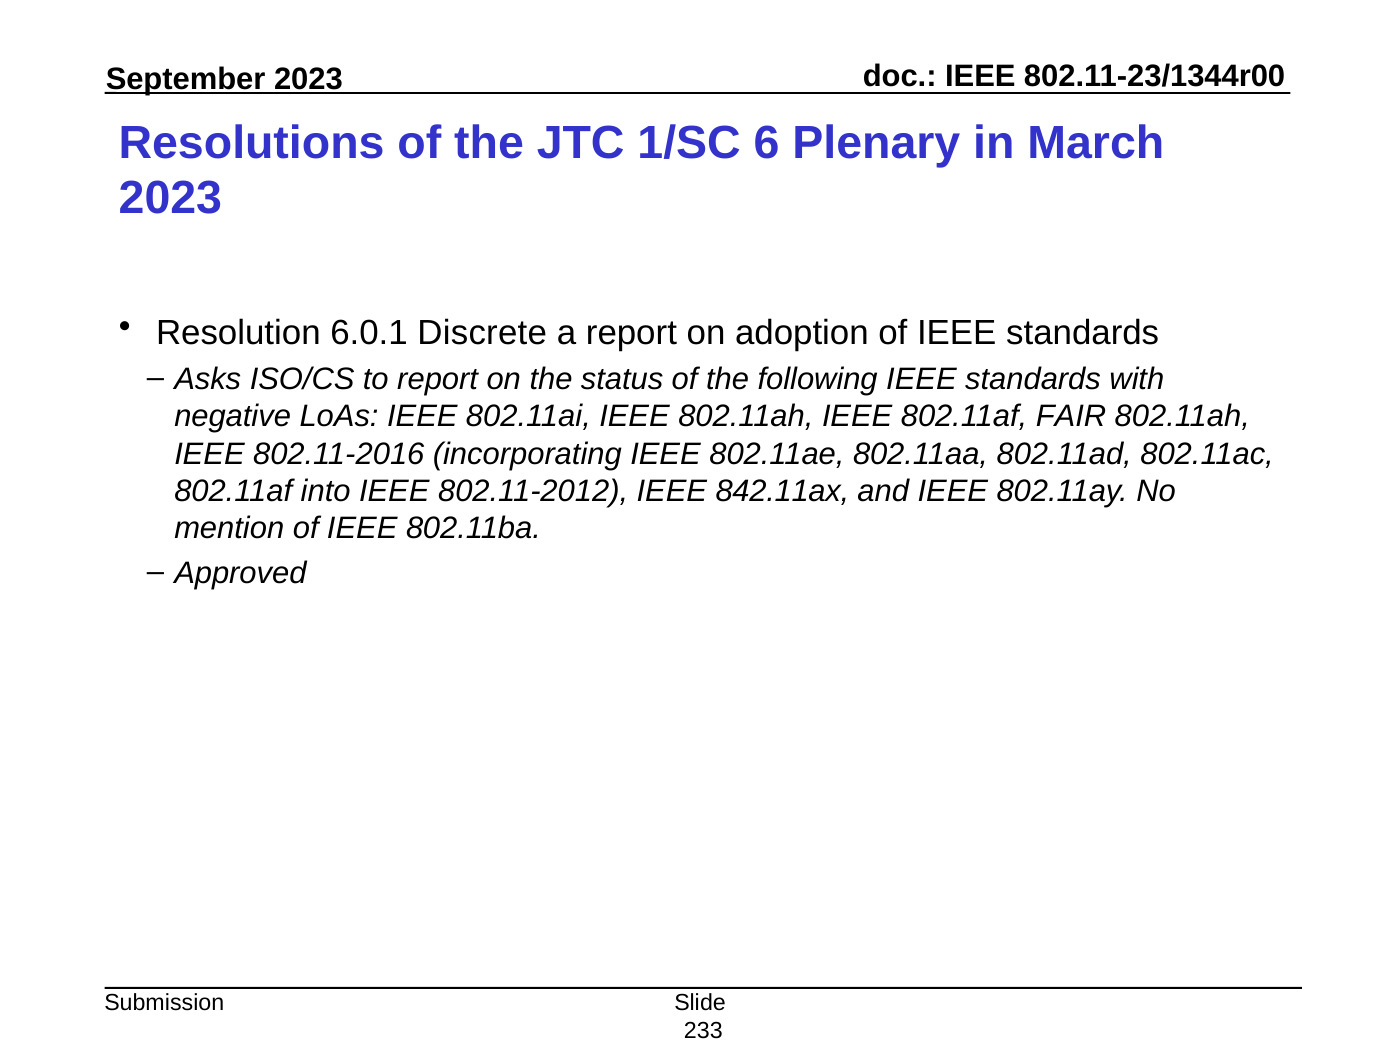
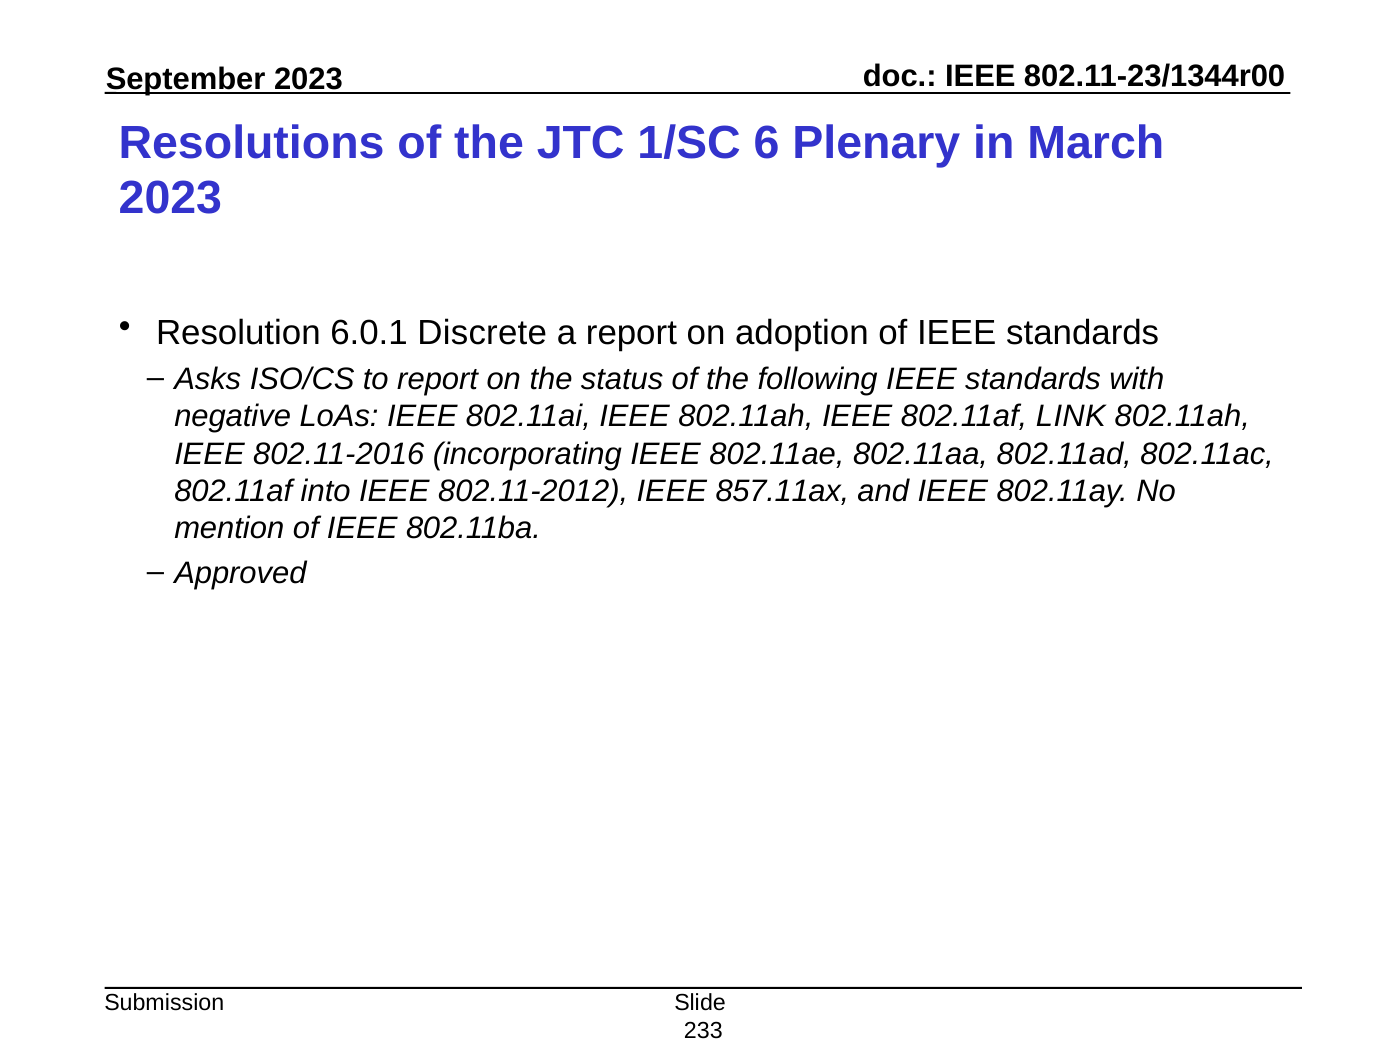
FAIR: FAIR -> LINK (1071, 417)
842.11ax: 842.11ax -> 857.11ax (782, 491)
